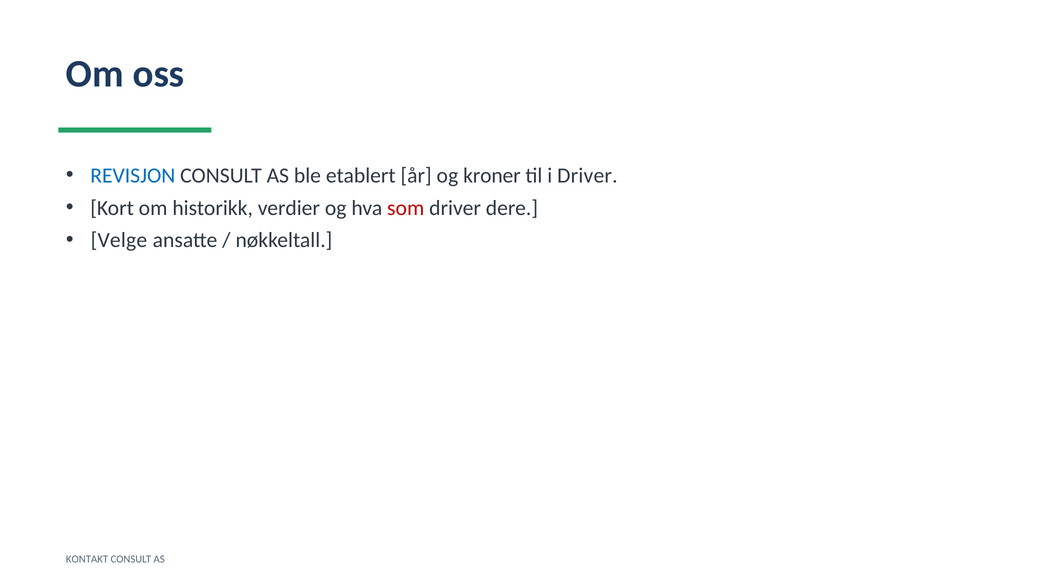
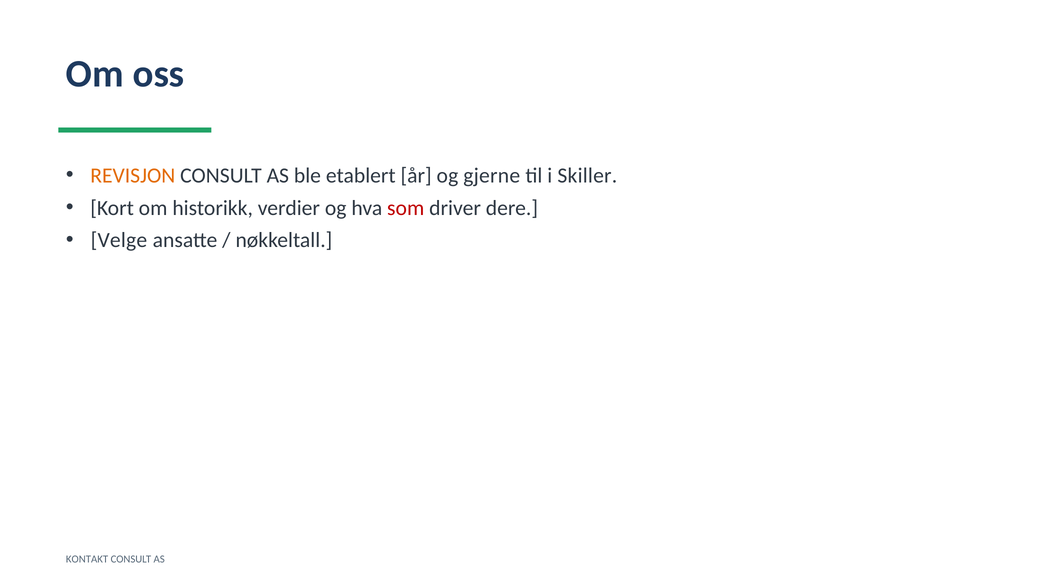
REVISJON colour: blue -> orange (133, 176)
kroner: kroner -> gjerne (492, 176)
i Driver: Driver -> Skiller (587, 176)
